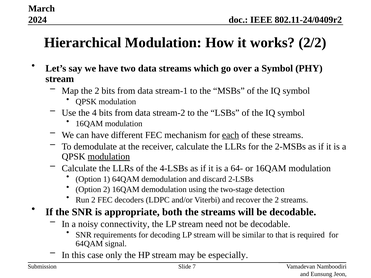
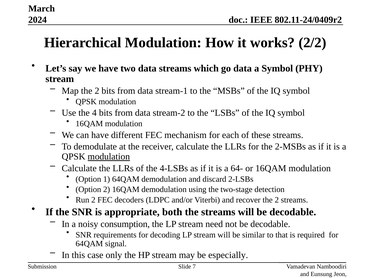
go over: over -> data (243, 69)
each underline: present -> none (231, 135)
connectivity: connectivity -> consumption (125, 224)
